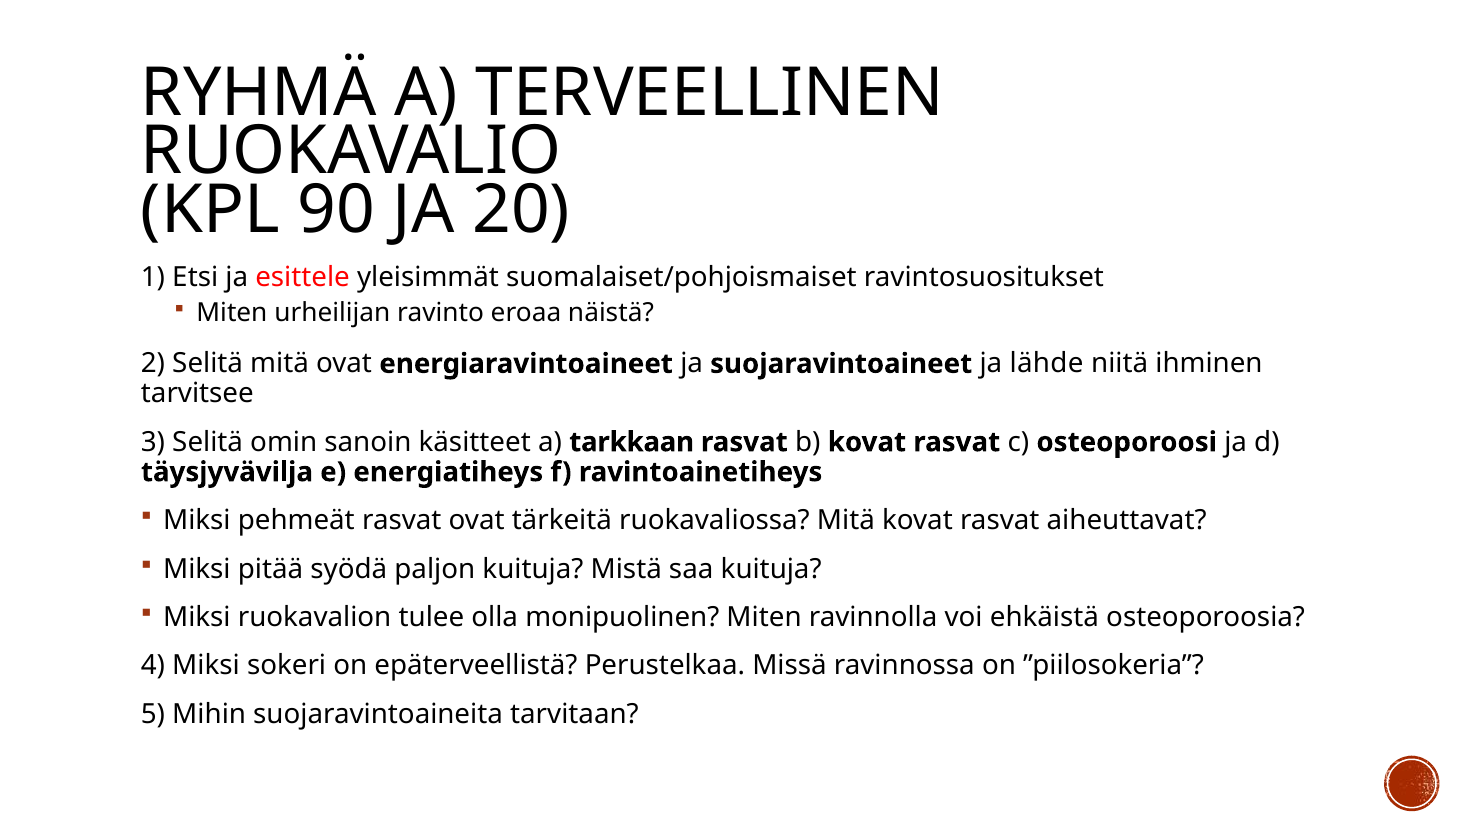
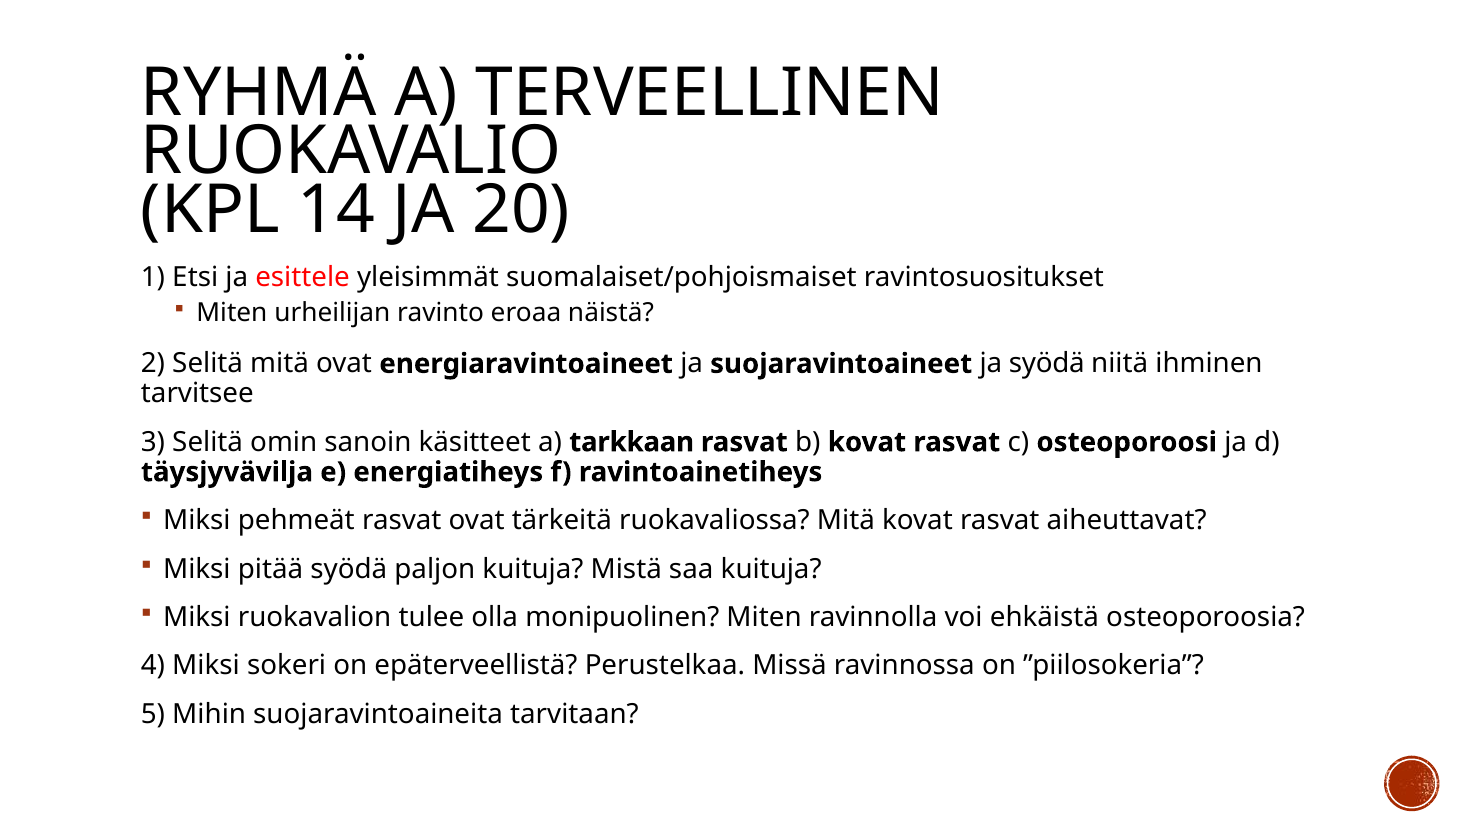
90: 90 -> 14 (336, 210)
ja lähde: lähde -> syödä (1047, 364)
